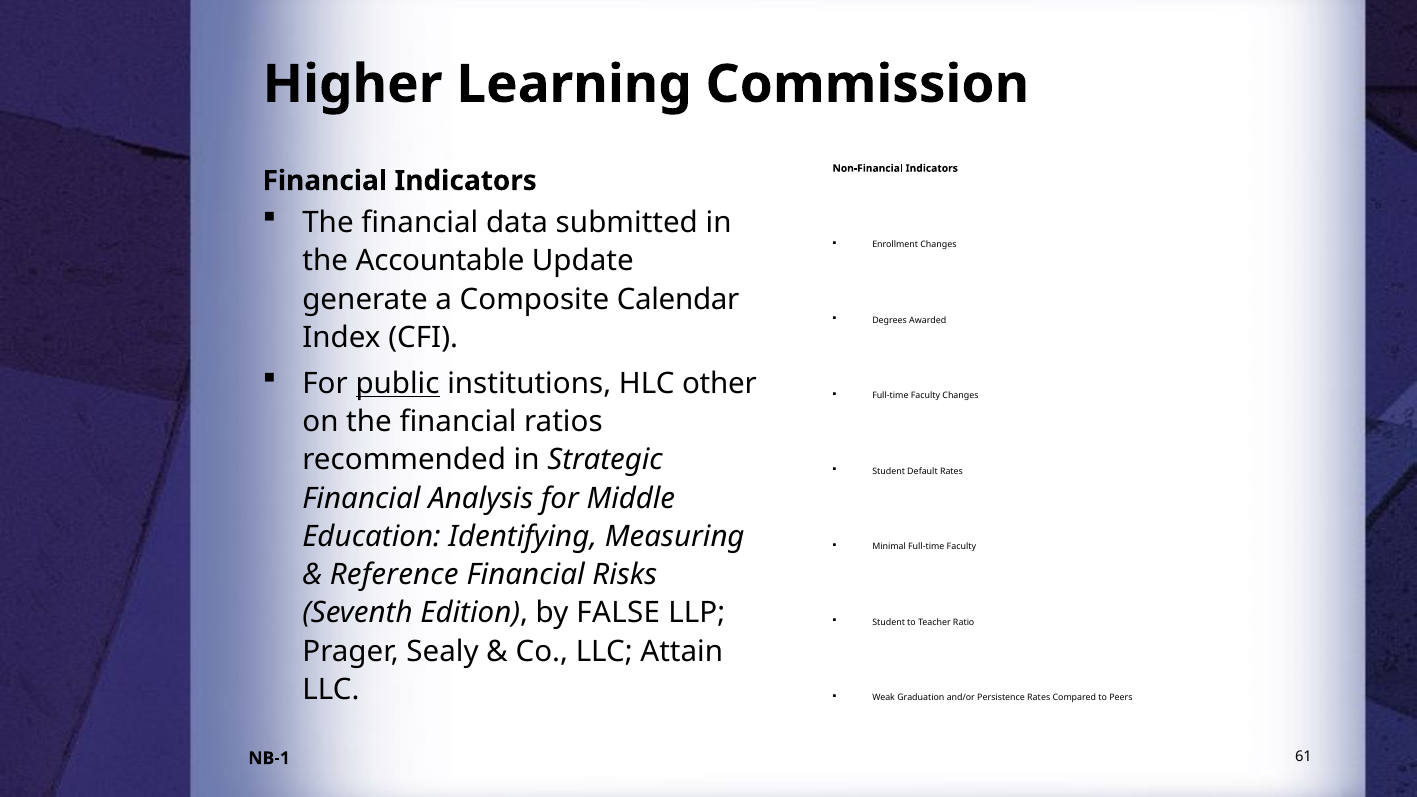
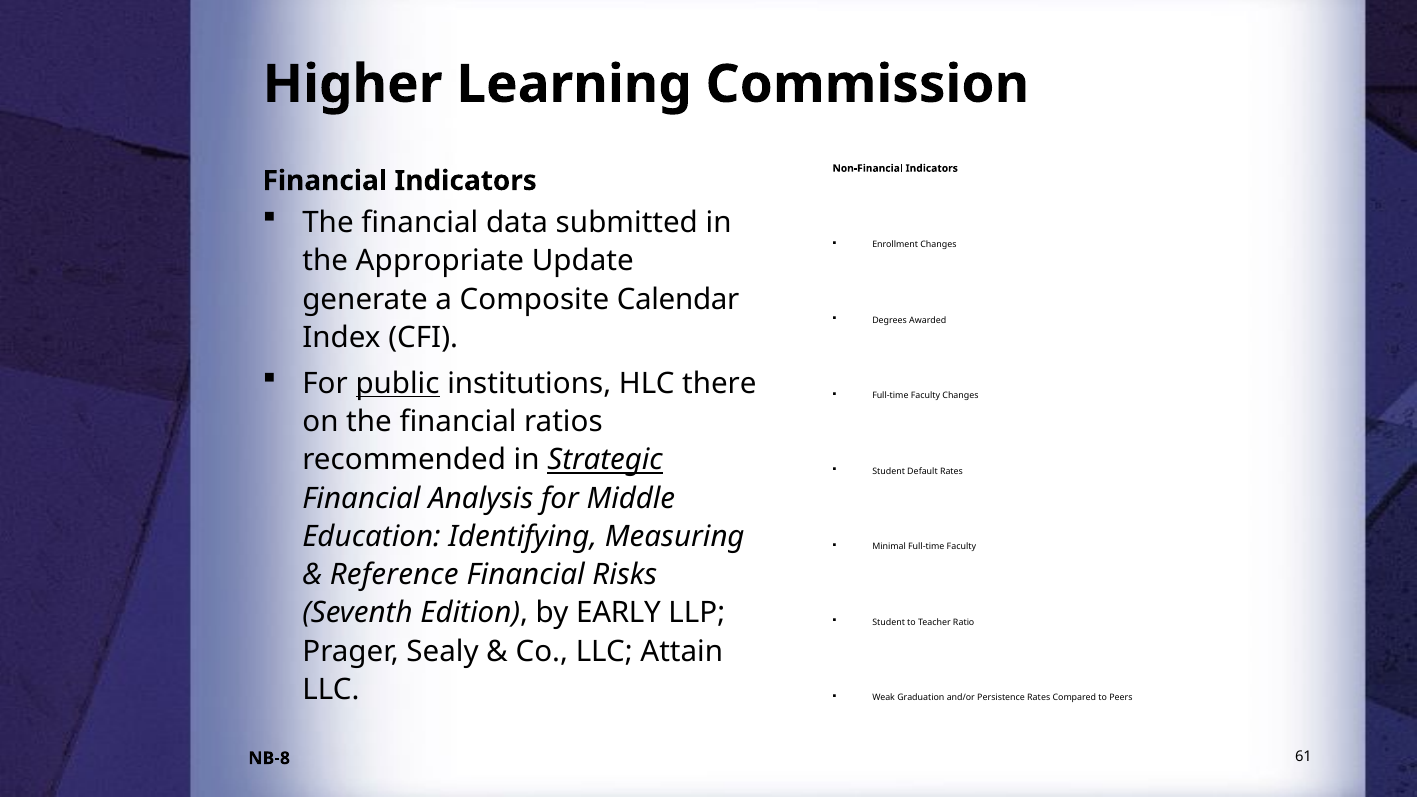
Accountable: Accountable -> Appropriate (440, 261)
other: other -> there (719, 384)
Strategic underline: none -> present (605, 460)
FALSE: FALSE -> EARLY (619, 613)
NB-1: NB-1 -> NB-8 (269, 758)
